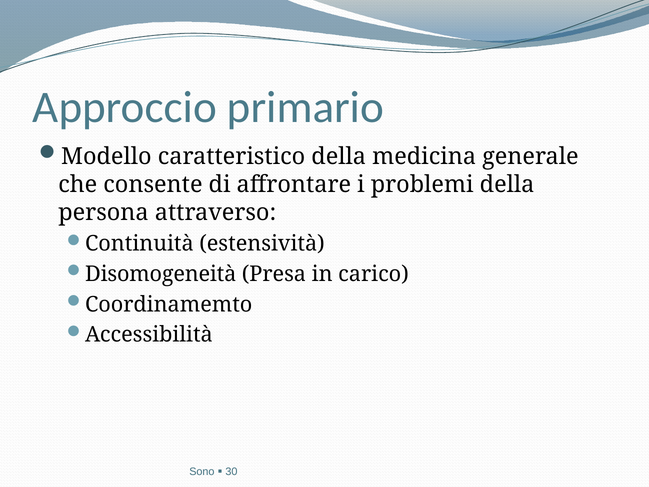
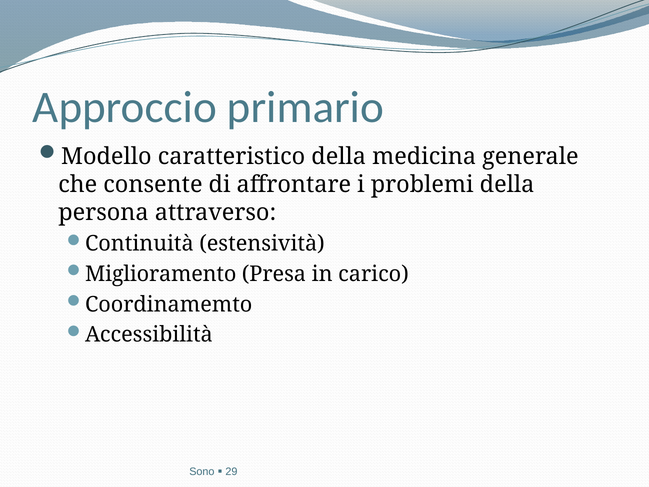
Disomogeneità: Disomogeneità -> Miglioramento (161, 274)
30: 30 -> 29 (231, 471)
